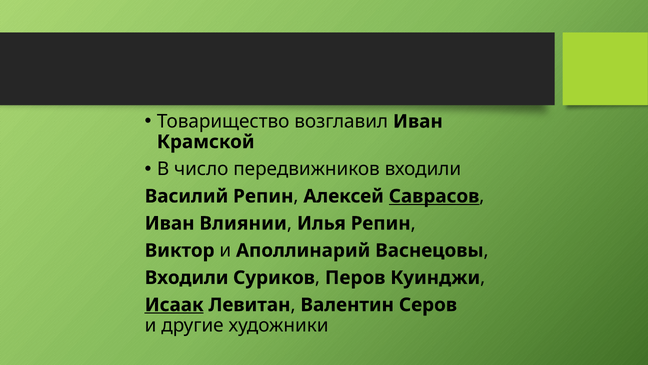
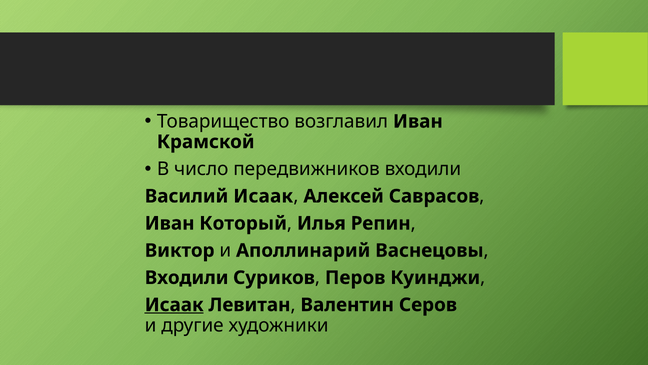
Василий Репин: Репин -> Исаак (263, 196)
Саврасов underline: present -> none (434, 196)
Влиянии: Влиянии -> Который (243, 223)
